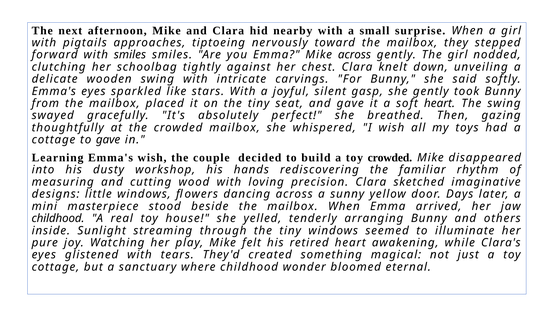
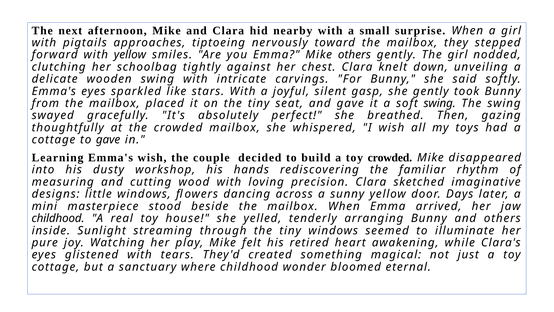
with smiles: smiles -> yellow (130, 55)
Mike across: across -> others (354, 55)
soft heart: heart -> swing (440, 103)
